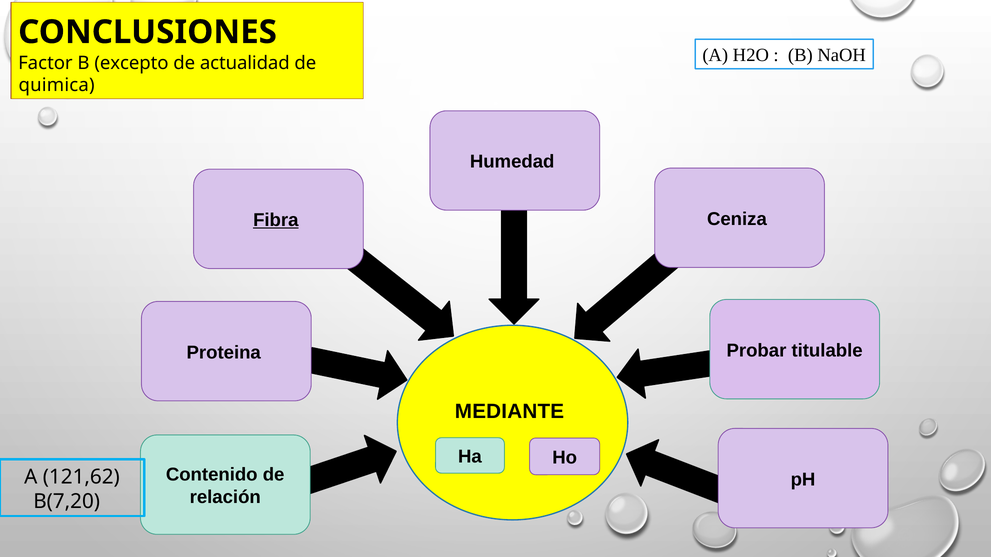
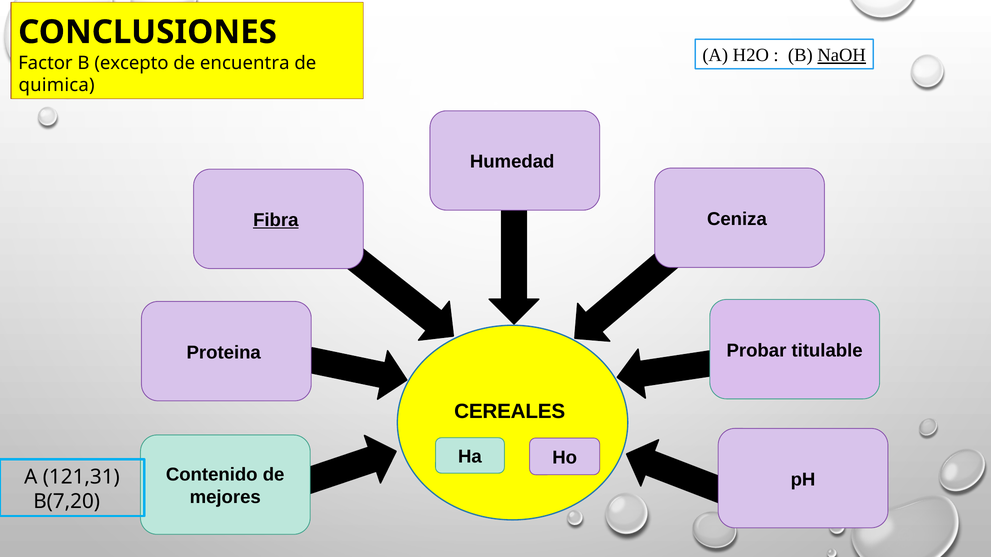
NaOH underline: none -> present (842, 55)
actualidad: actualidad -> encuentra (245, 63)
MEDIANTE: MEDIANTE -> CEREALES (510, 412)
121,62: 121,62 -> 121,31 (81, 477)
relación: relación -> mejores (225, 497)
